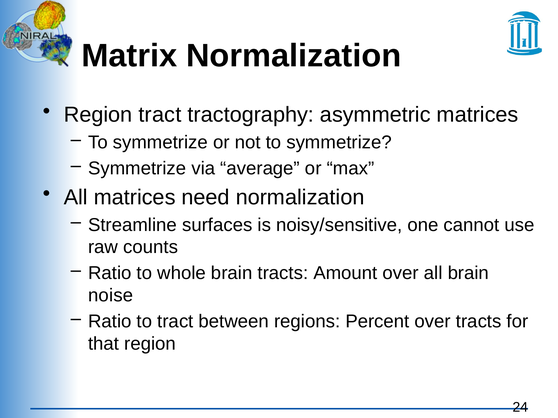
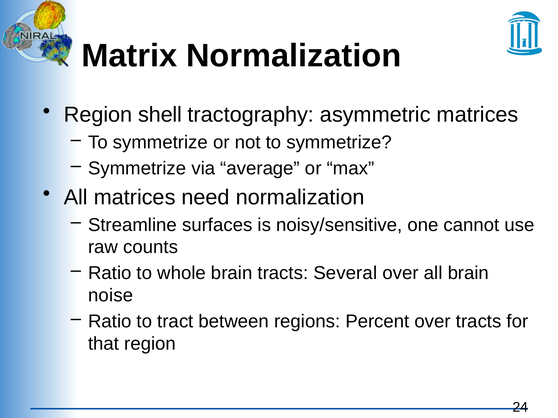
Region tract: tract -> shell (160, 115)
Amount: Amount -> Several (345, 273)
